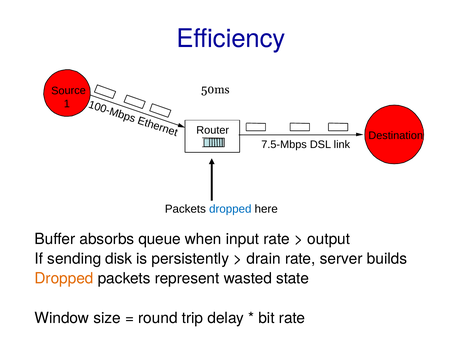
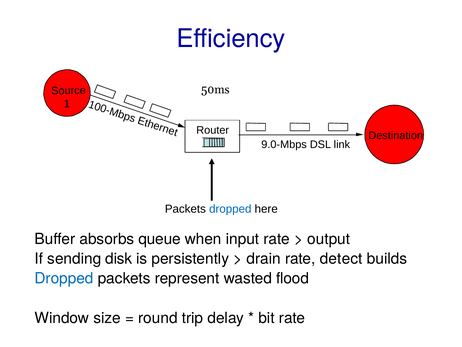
7.5-Mbps: 7.5-Mbps -> 9.0-Mbps (284, 144)
server: server -> detect (341, 258)
Dropped colour: orange -> blue (64, 278)
state: state -> flood (293, 278)
